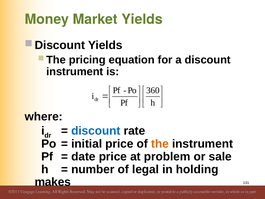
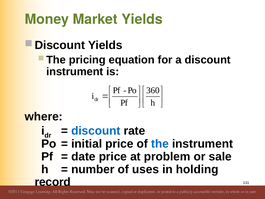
the colour: orange -> blue (160, 144)
legal: legal -> uses (146, 169)
makes: makes -> record (53, 182)
